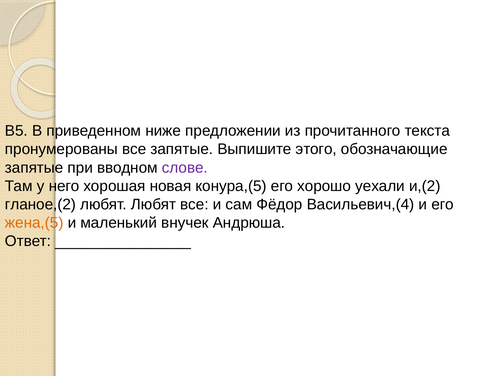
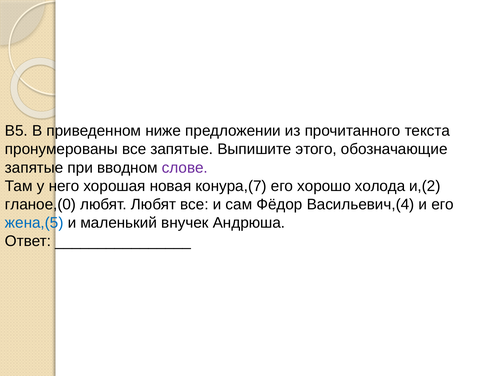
конура,(5: конура,(5 -> конура,(7 (231, 186)
уехали: уехали -> холода (380, 186)
гланое,(2: гланое,(2 -> гланое,(0 (40, 204)
жена,(5 colour: orange -> blue (34, 223)
